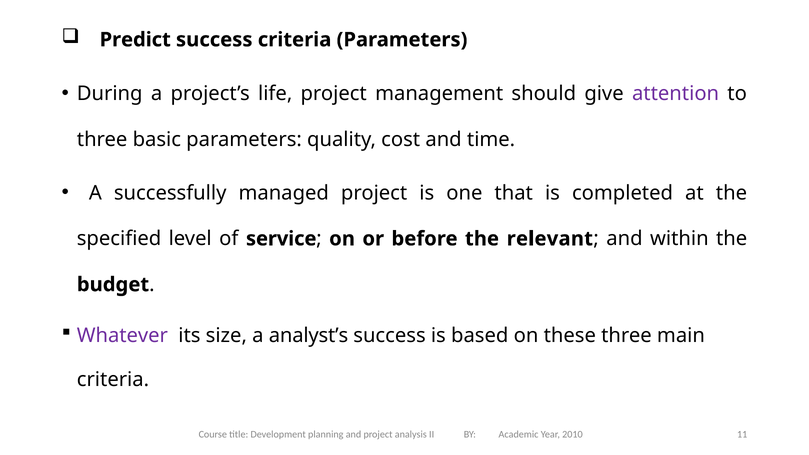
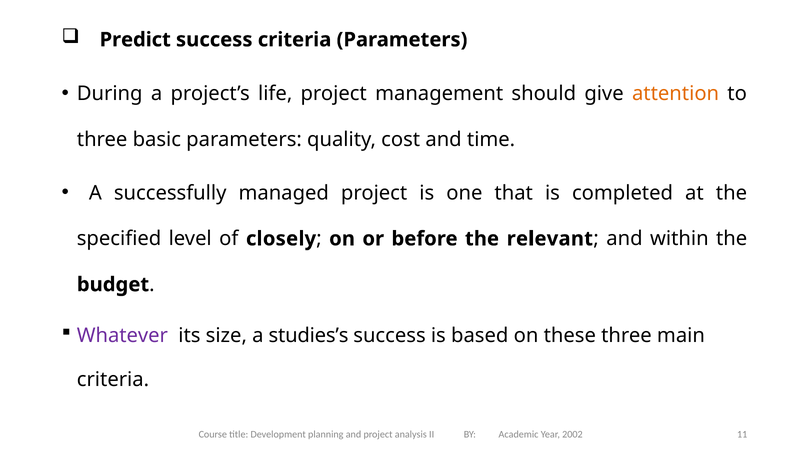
attention colour: purple -> orange (676, 94)
service: service -> closely (281, 239)
analyst’s: analyst’s -> studies’s (309, 336)
2010: 2010 -> 2002 (572, 435)
